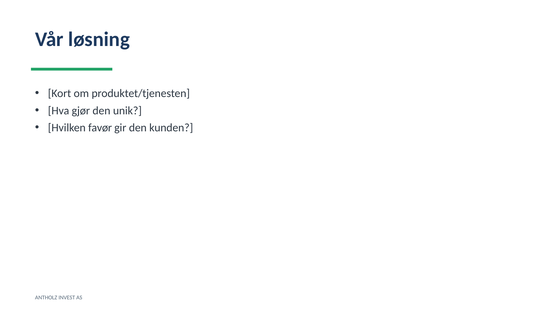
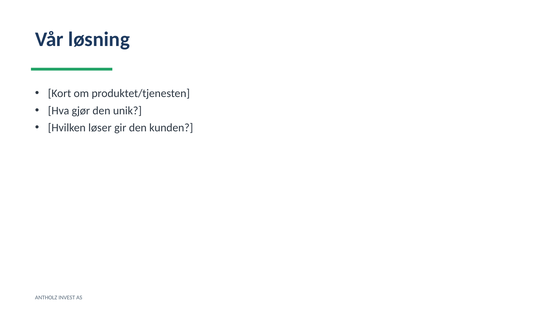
favør: favør -> løser (100, 128)
